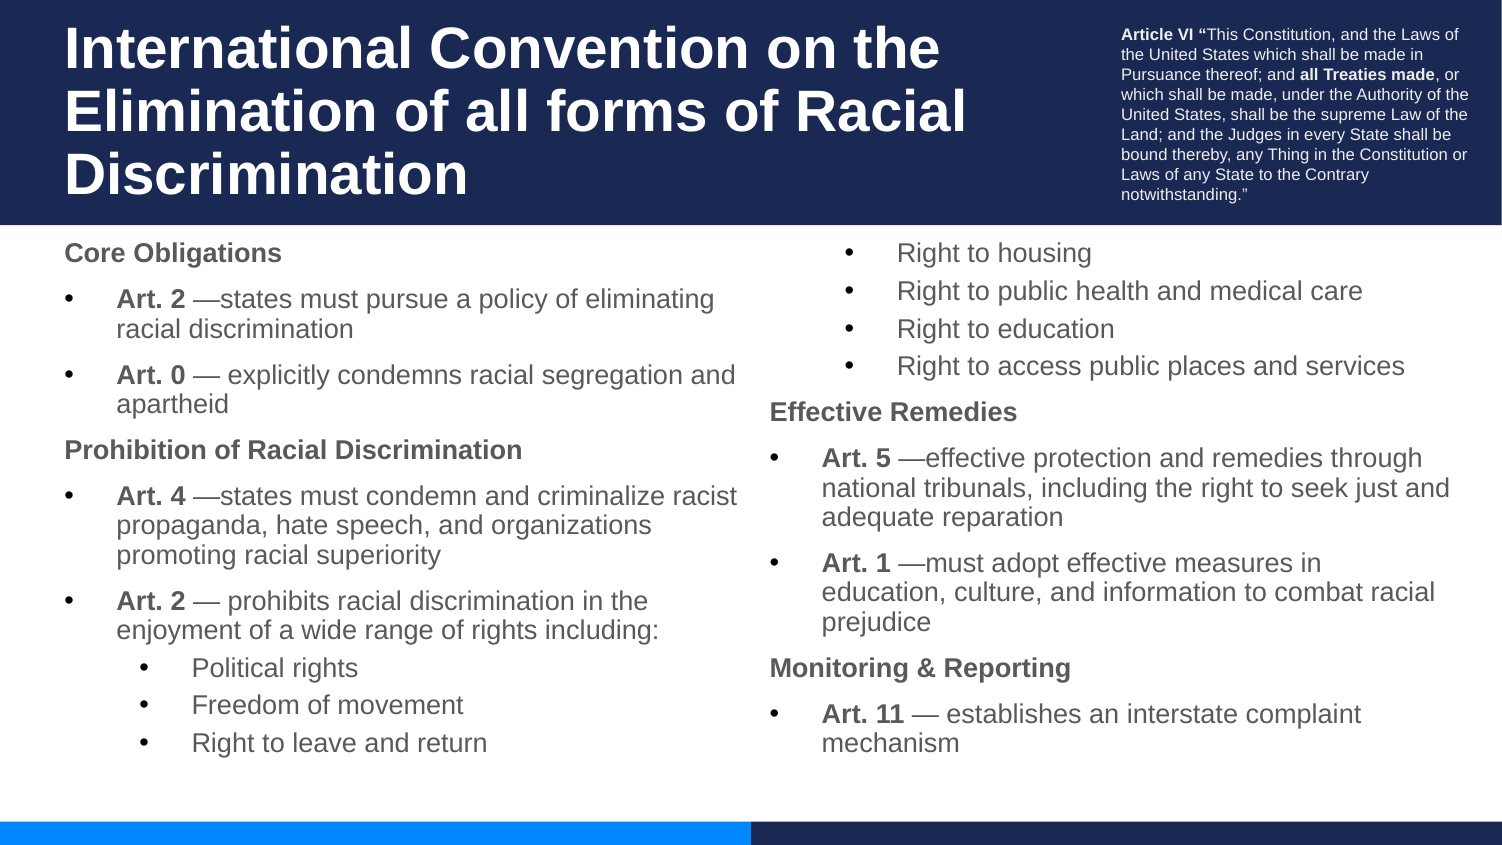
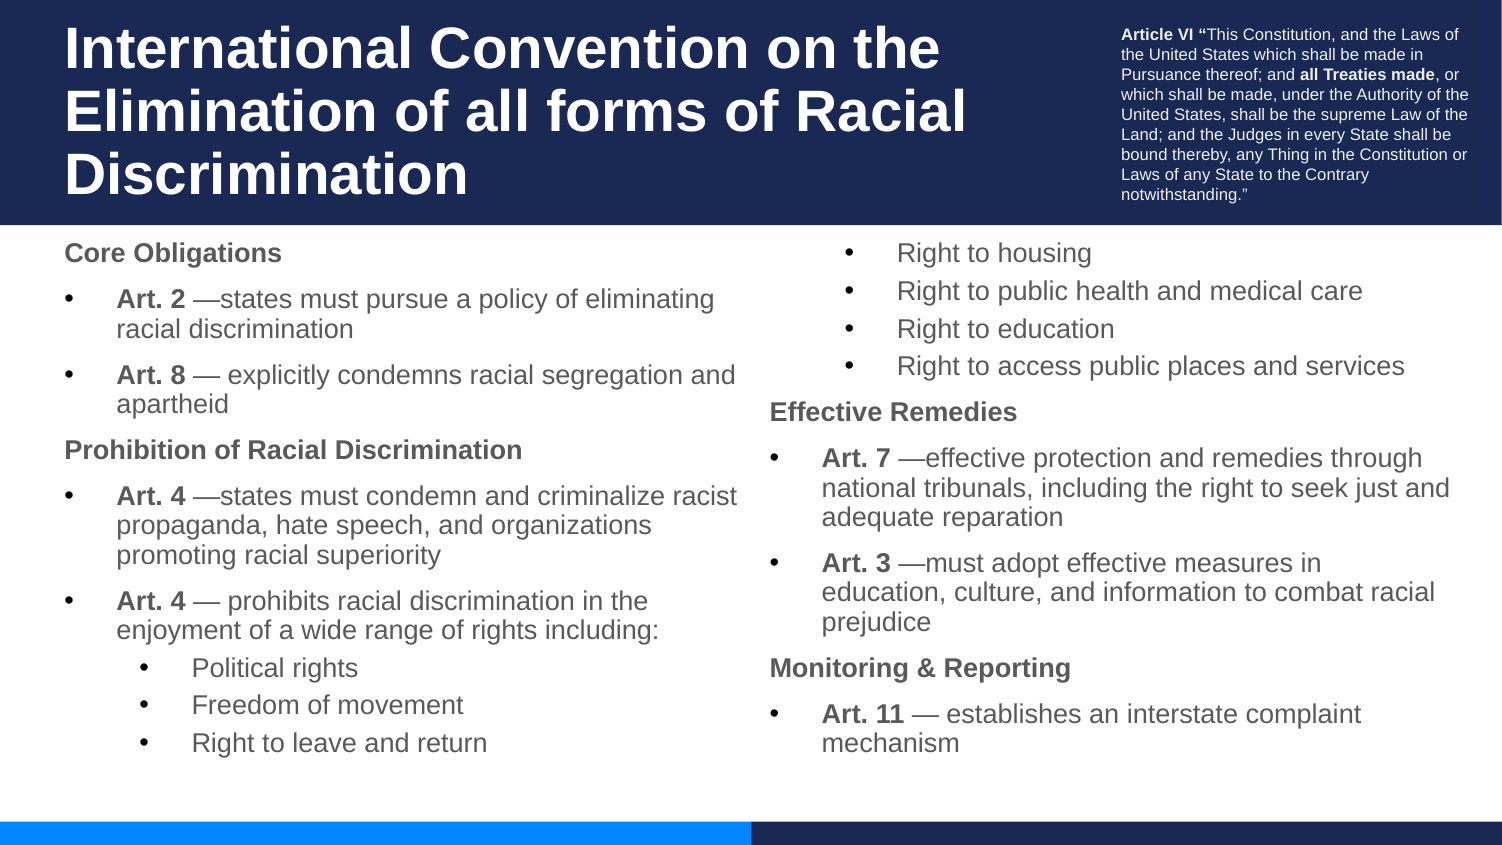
0: 0 -> 8 (178, 375)
5: 5 -> 7 (883, 459)
1: 1 -> 3 (883, 564)
2: 2 -> 4 (178, 601)
